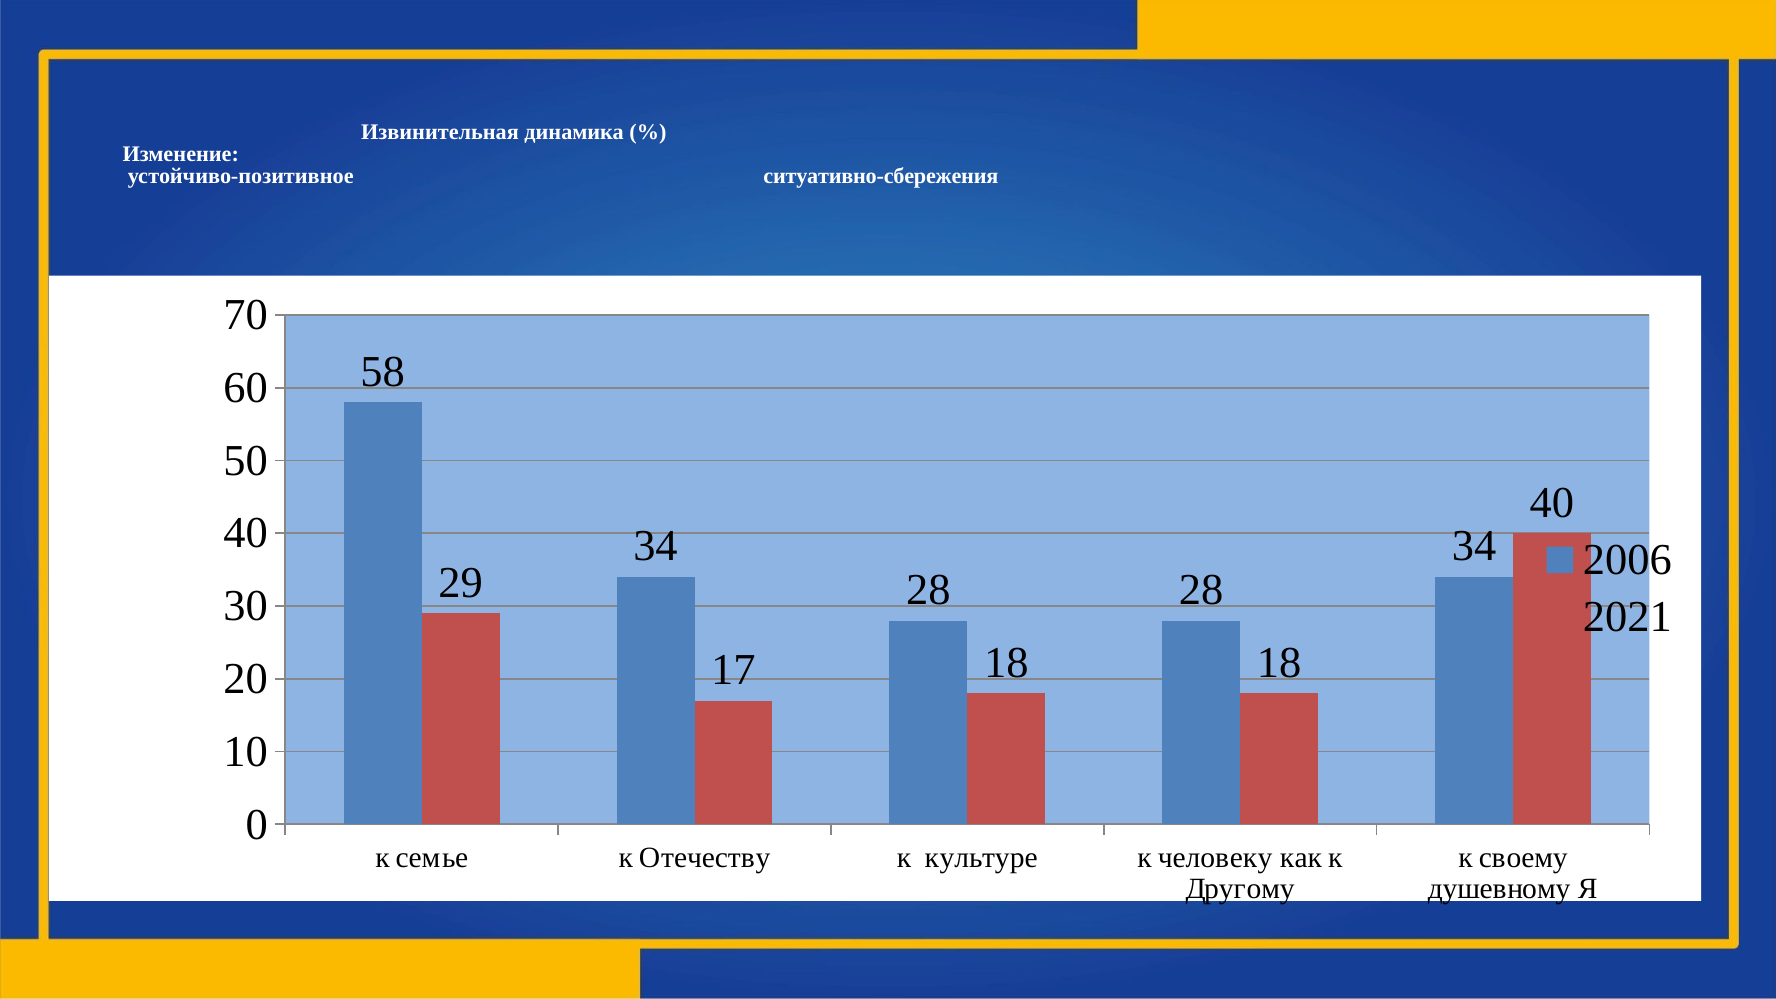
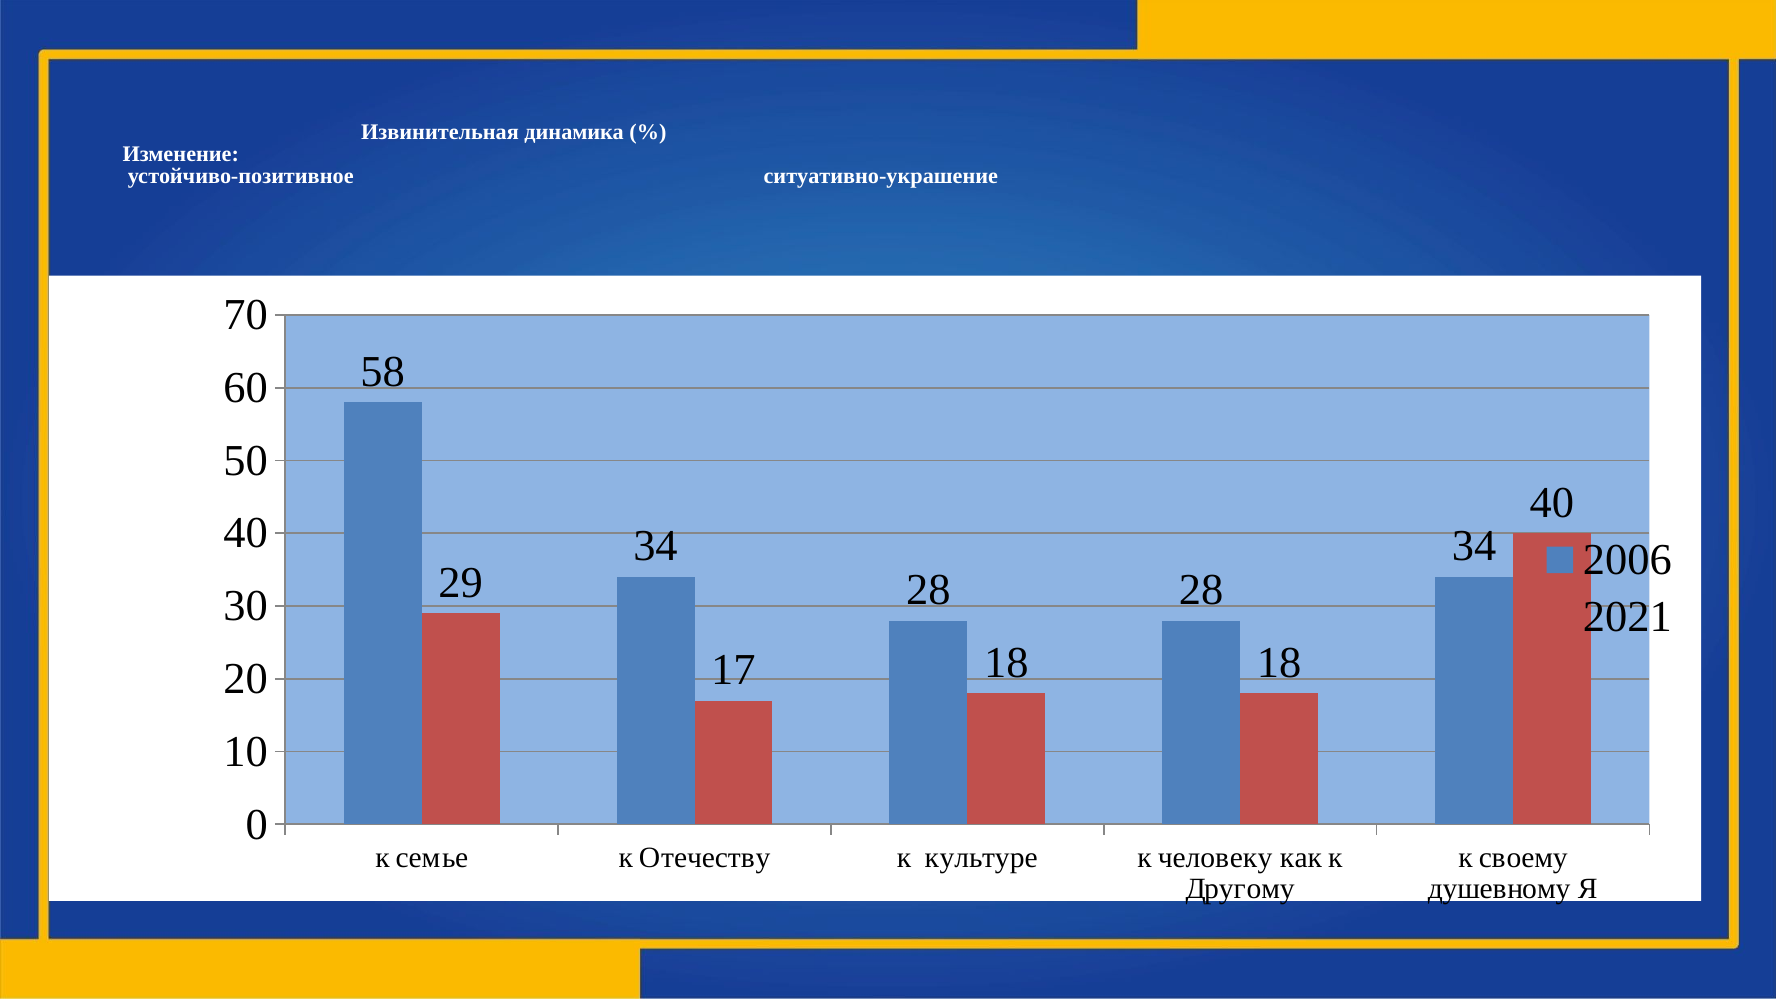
ситуативно-сбережения: ситуативно-сбережения -> ситуативно-украшение (881, 176)
